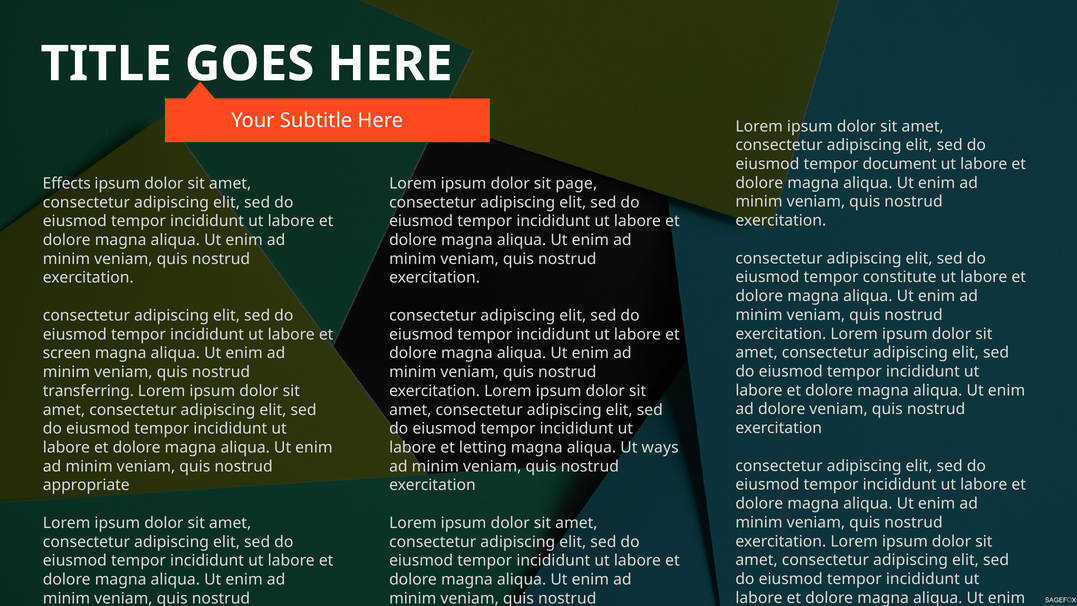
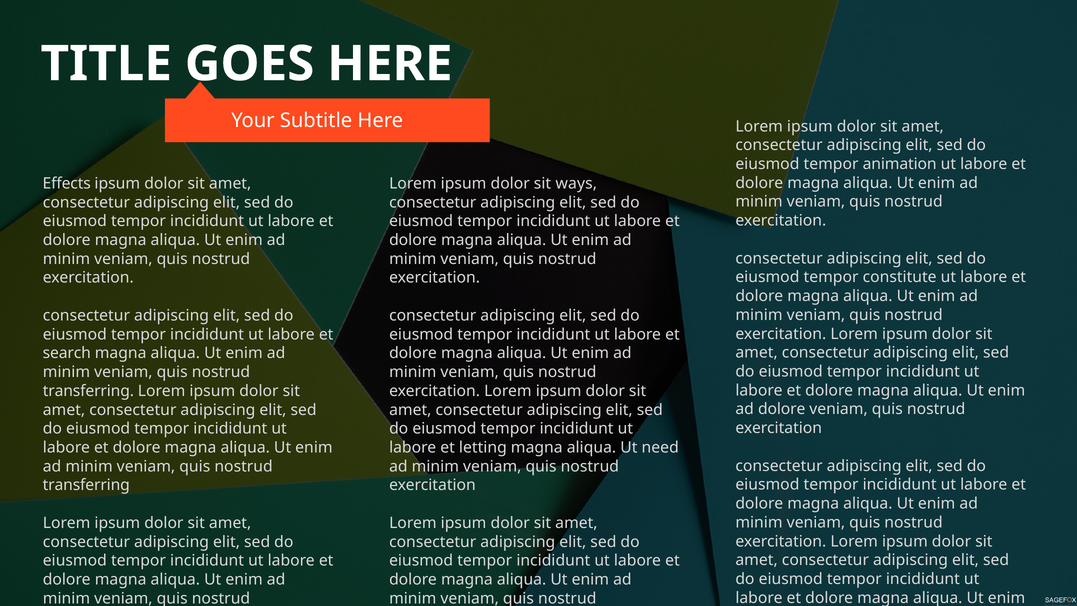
document: document -> animation (900, 164)
page: page -> ways (576, 183)
screen: screen -> search (67, 353)
ways: ways -> need (660, 447)
appropriate: appropriate -> transferring (86, 485)
